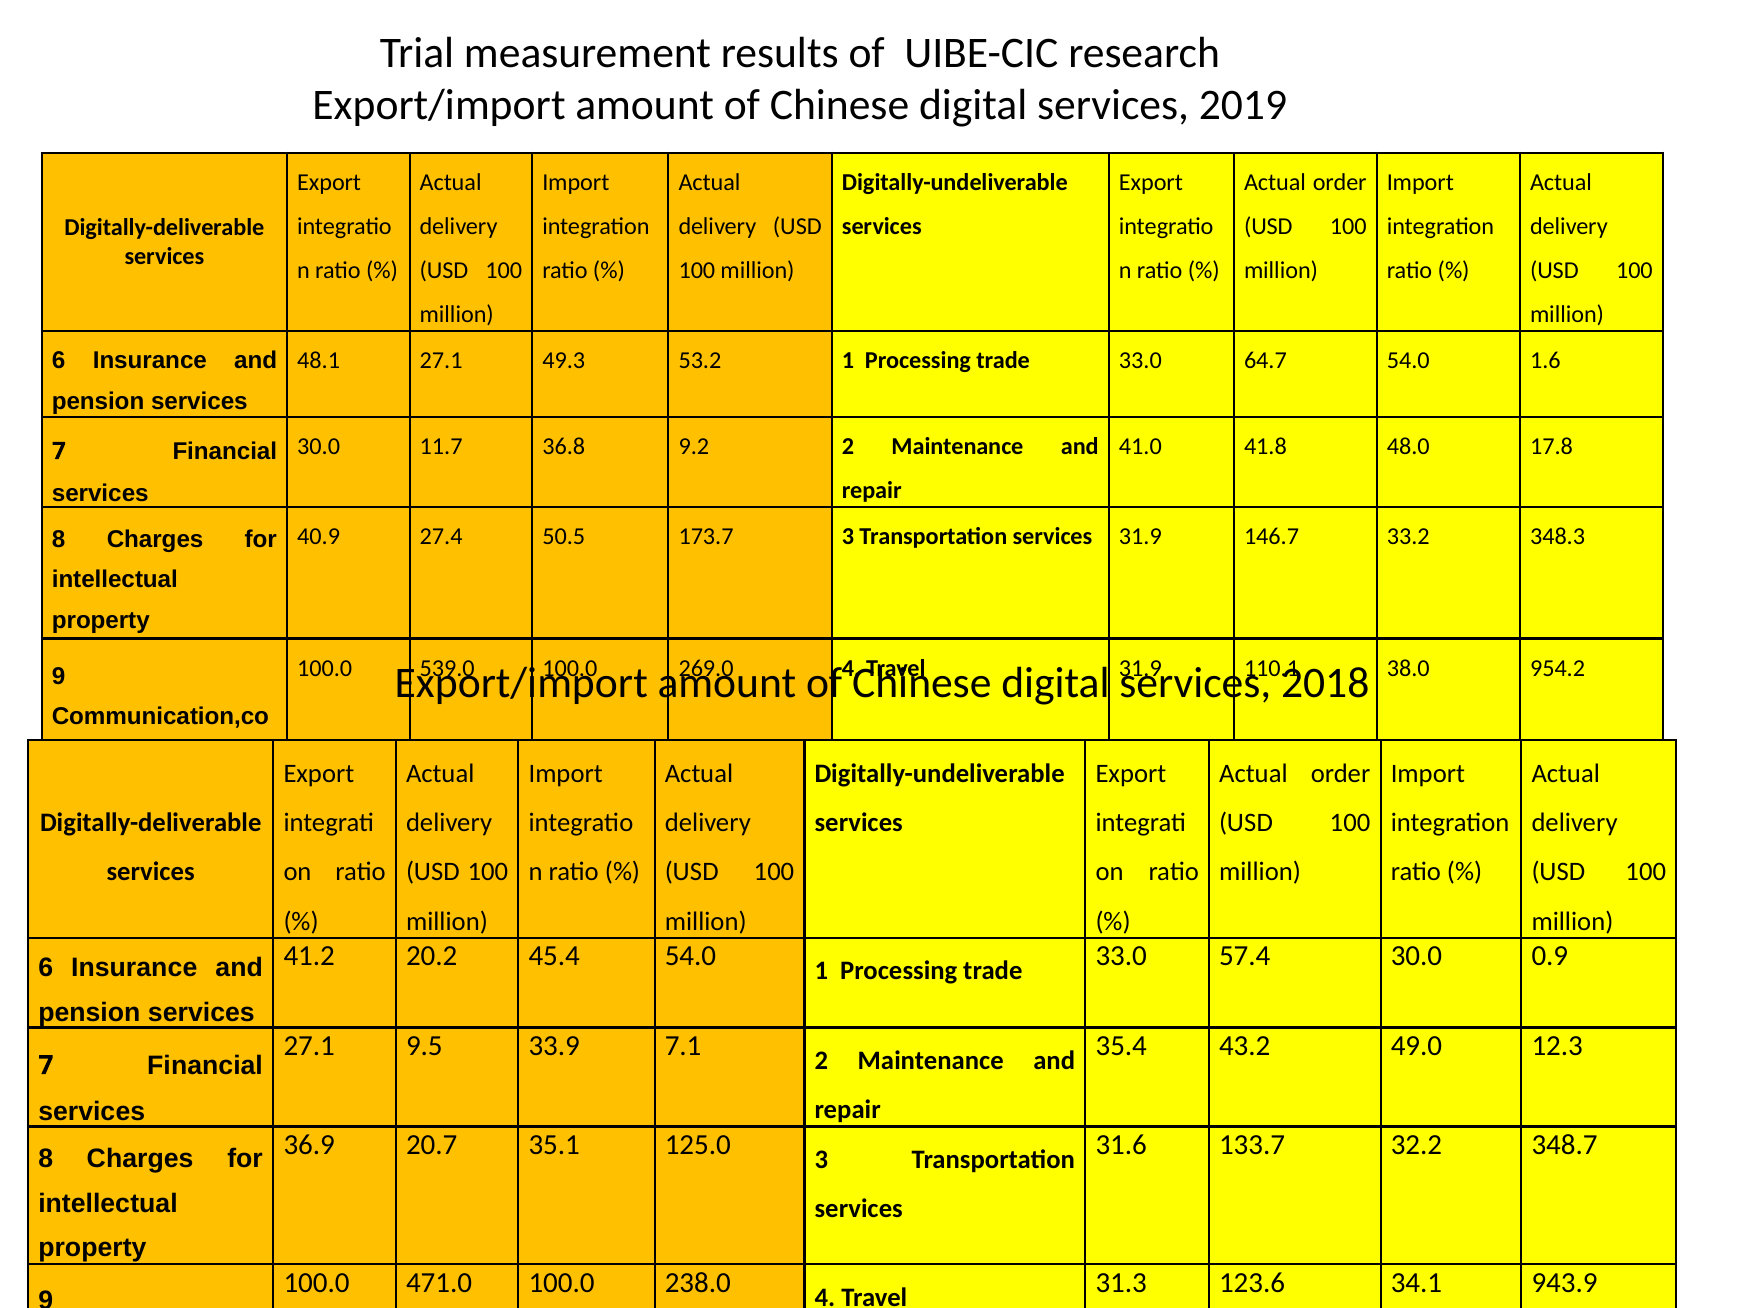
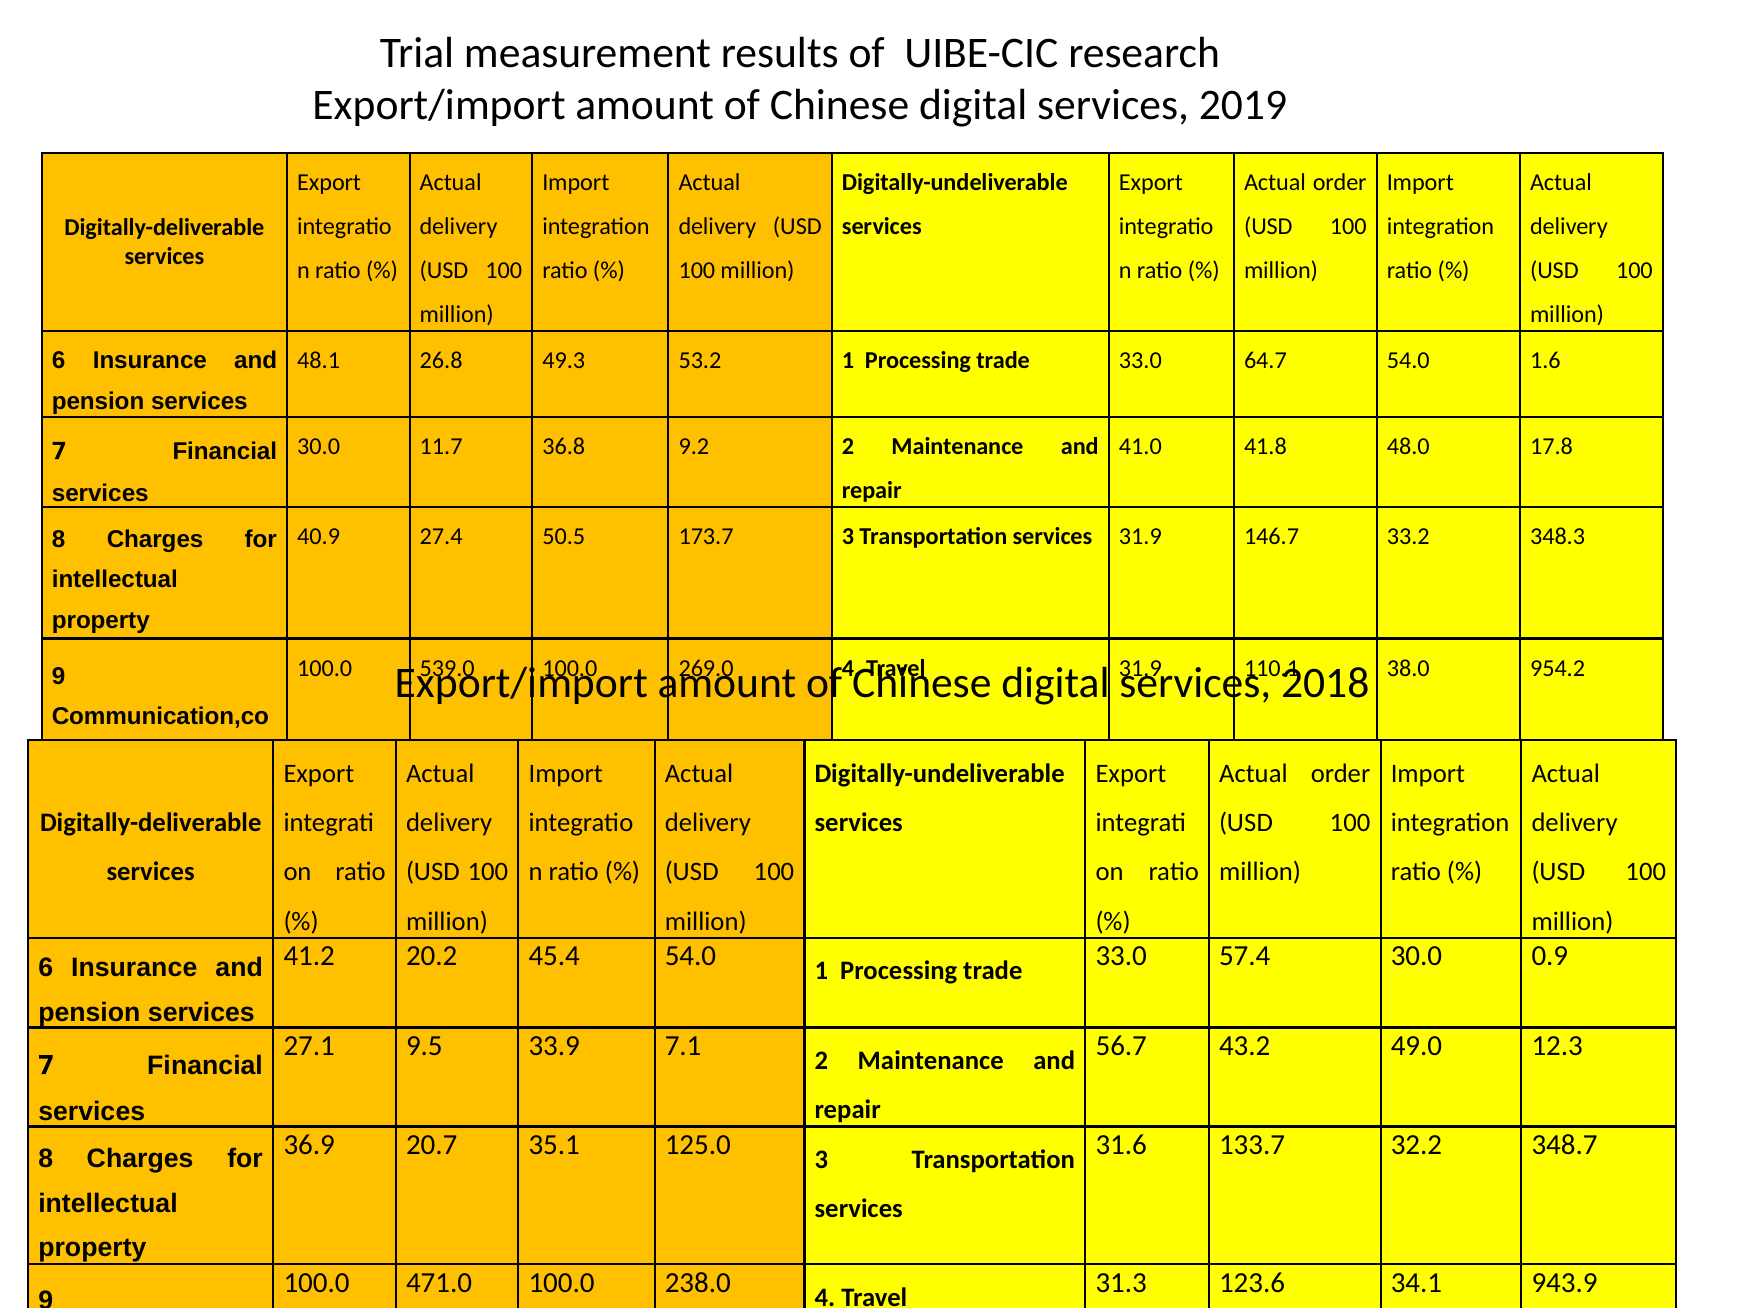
48.1 27.1: 27.1 -> 26.8 (441, 361)
35.4: 35.4 -> 56.7 (1121, 1046)
